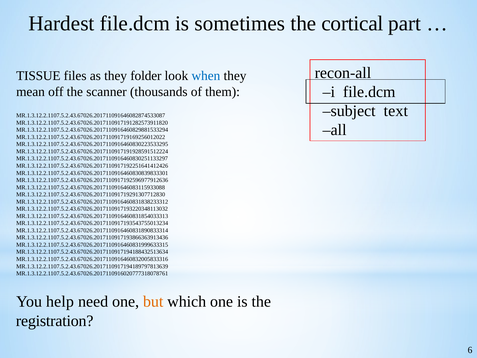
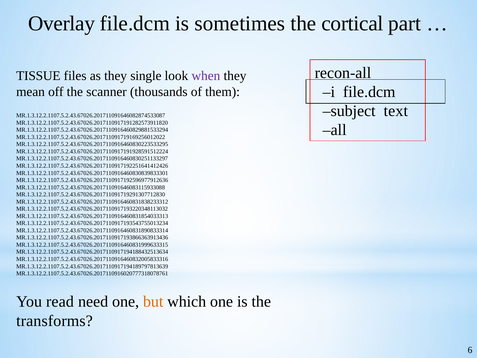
Hardest: Hardest -> Overlay (62, 23)
folder: folder -> single (146, 76)
when colour: blue -> purple (206, 76)
help: help -> read (60, 301)
registration: registration -> transforms (54, 321)
